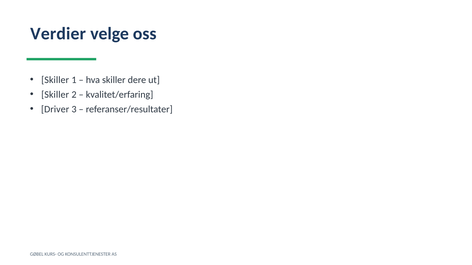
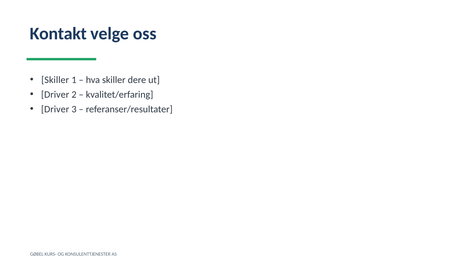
Verdier: Verdier -> Kontakt (58, 34)
Skiller: Skiller -> Driver (55, 95)
